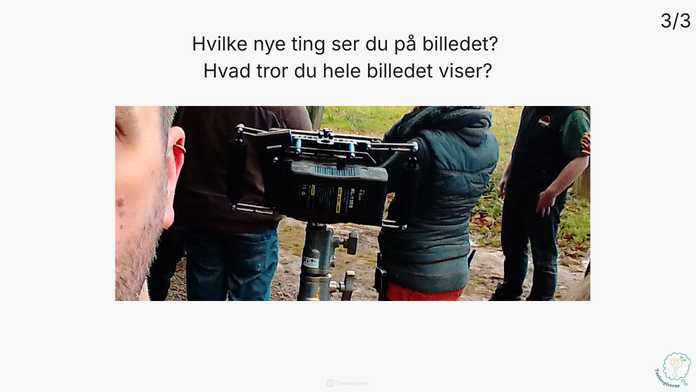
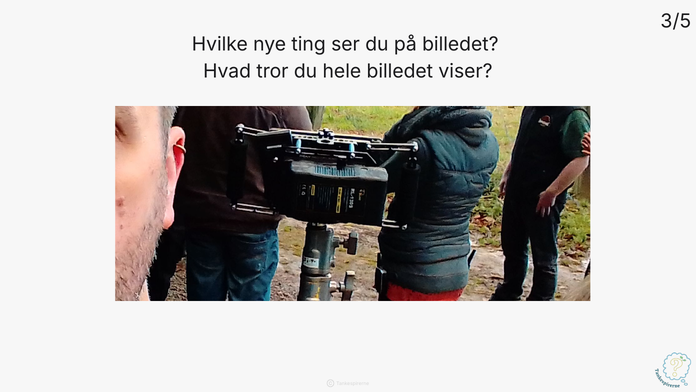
3/3: 3/3 -> 3/5 (676, 21)
